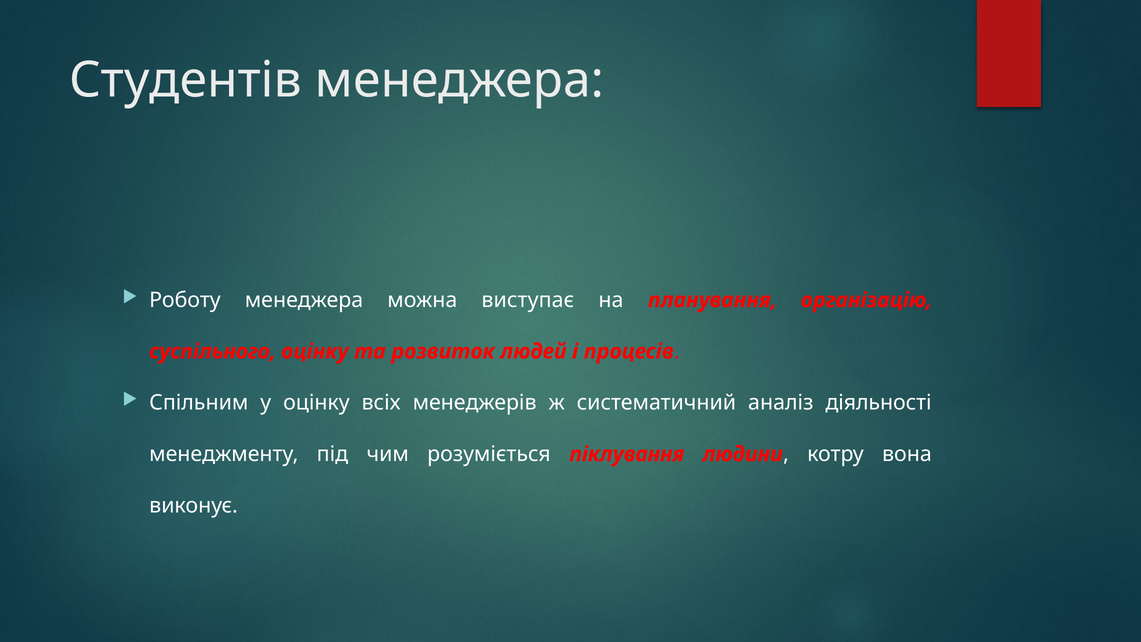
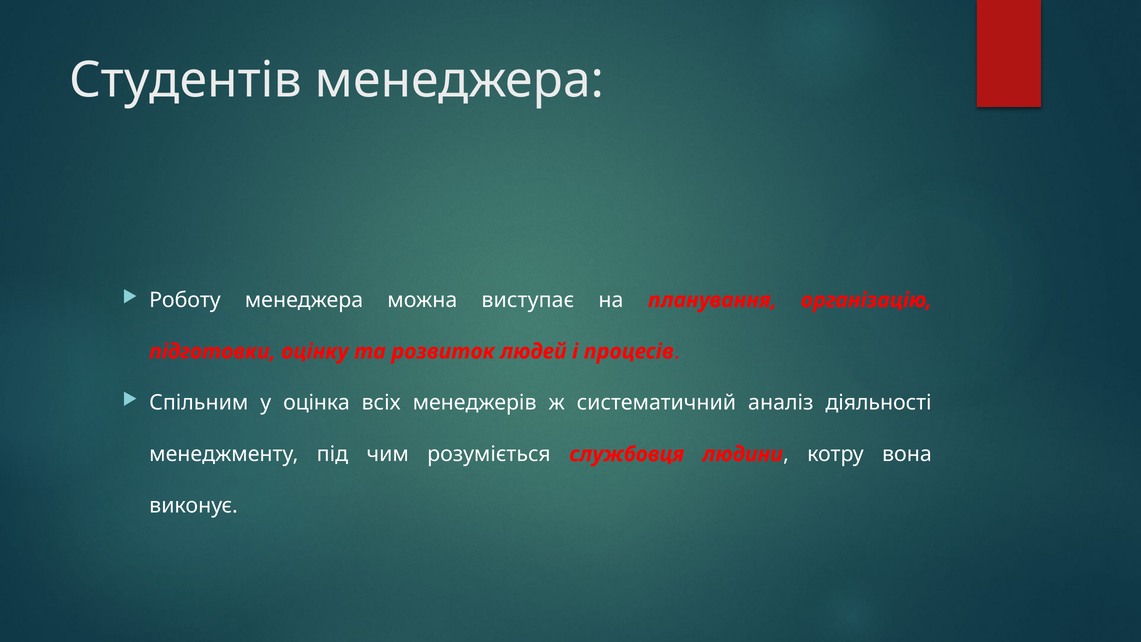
суспільного: суспільного -> підготовки (213, 351)
у оцінку: оцінку -> оцінка (317, 403)
піклування: піклування -> службовця (627, 454)
